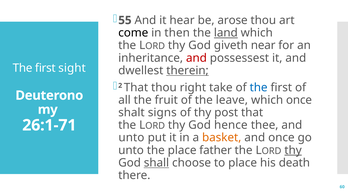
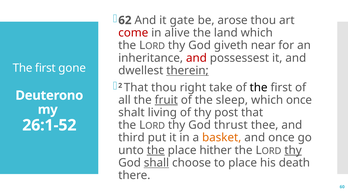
55: 55 -> 62 (125, 20)
hear: hear -> gate (182, 20)
come colour: black -> red (133, 33)
then: then -> alive (177, 33)
land underline: present -> none (226, 33)
sight: sight -> gone (72, 68)
the colour: blue -> black (259, 87)
fruit underline: none -> present (166, 100)
leave: leave -> sleep (232, 100)
signs: signs -> living (162, 112)
hence: hence -> thrust (231, 125)
26:1-71: 26:1-71 -> 26:1-52 (49, 125)
unto: unto -> third (131, 137)
the underline: none -> present (156, 150)
father: father -> hither (216, 150)
